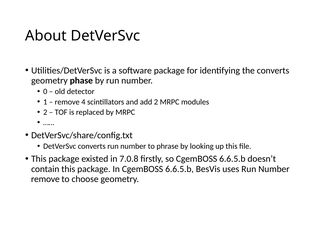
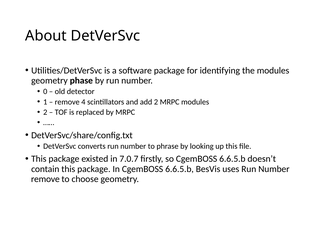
the converts: converts -> modules (273, 70)
7.0.8: 7.0.8 -> 7.0.7 (129, 159)
